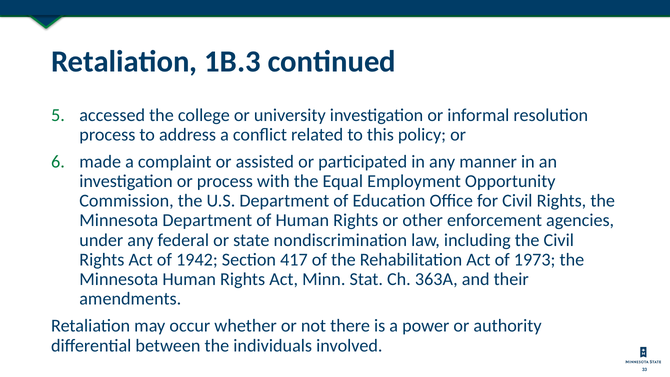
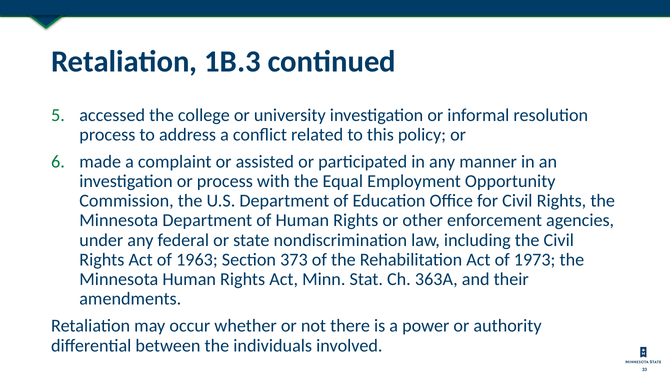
1942: 1942 -> 1963 (197, 260)
417: 417 -> 373 (294, 260)
